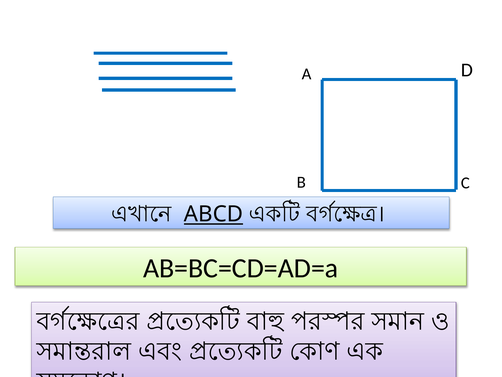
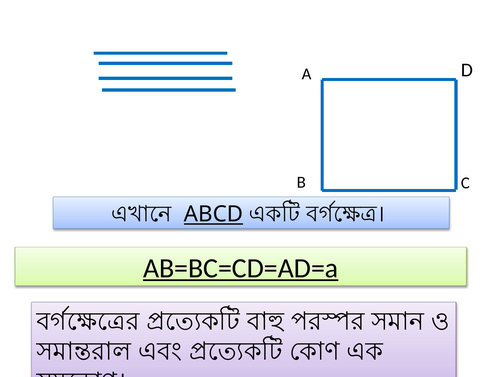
AB=BC=CD=AD=a underline: none -> present (241, 268)
